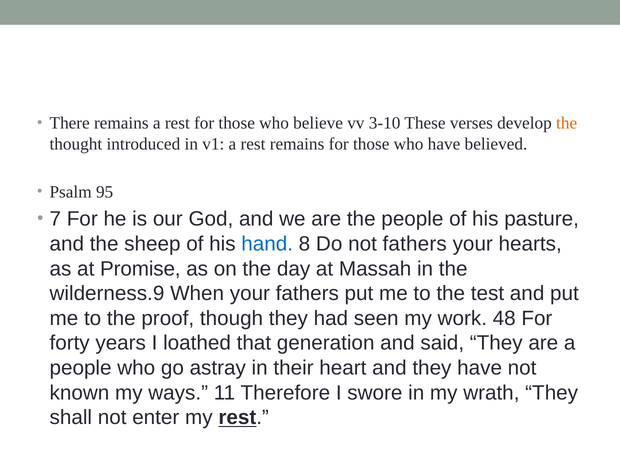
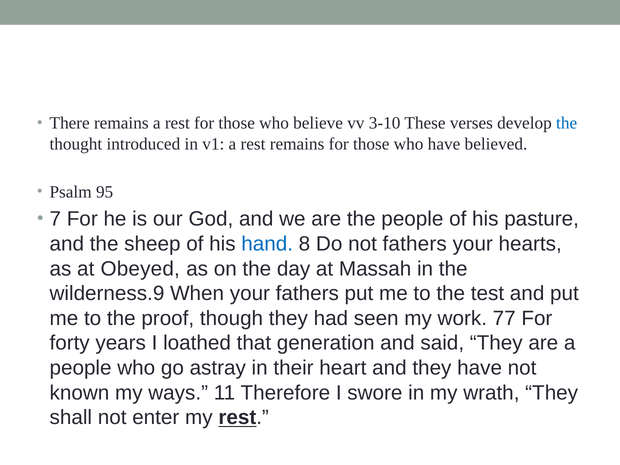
the colour: orange -> blue (567, 123)
Promise: Promise -> Obeyed (140, 269)
48: 48 -> 77 (504, 318)
